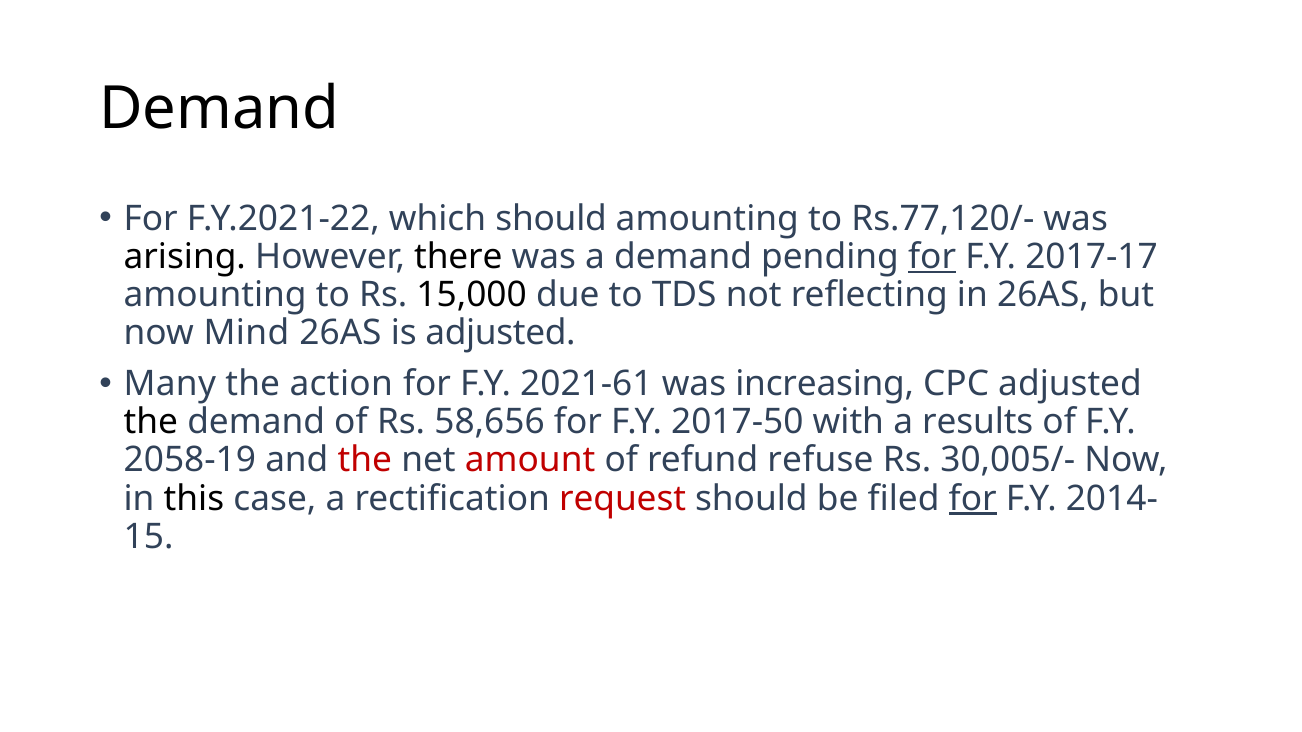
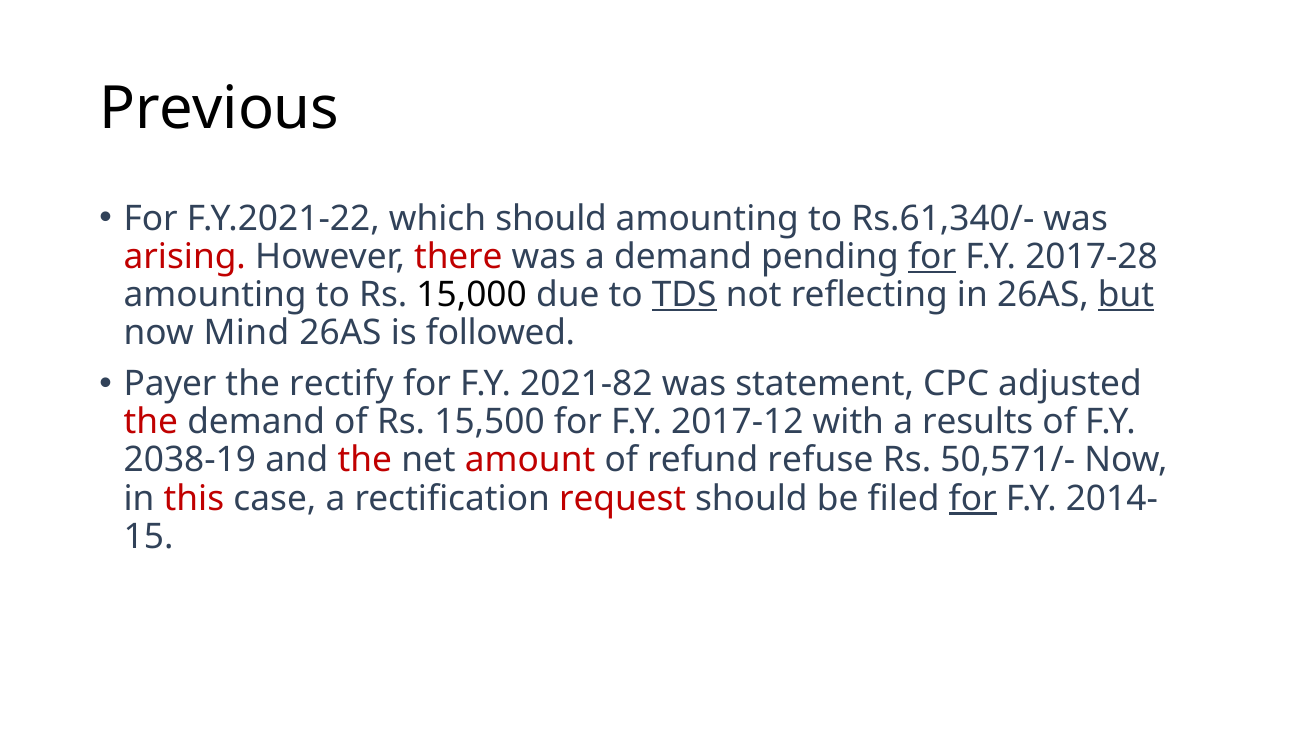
Demand: Demand -> Previous (219, 109)
Rs.77,120/-: Rs.77,120/- -> Rs.61,340/- (943, 219)
arising colour: black -> red (185, 257)
there colour: black -> red (458, 257)
2017-17: 2017-17 -> 2017-28 (1091, 257)
TDS underline: none -> present (684, 295)
but underline: none -> present (1126, 295)
is adjusted: adjusted -> followed (501, 333)
Many: Many -> Payer (170, 384)
action: action -> rectify (341, 384)
2021-61: 2021-61 -> 2021-82 (586, 384)
increasing: increasing -> statement (825, 384)
the colour: black -> red (151, 423)
58,656: 58,656 -> 15,500 (490, 423)
2017-50: 2017-50 -> 2017-12 (737, 423)
2058-19: 2058-19 -> 2038-19 (190, 461)
30,005/-: 30,005/- -> 50,571/- (1008, 461)
this colour: black -> red (194, 499)
